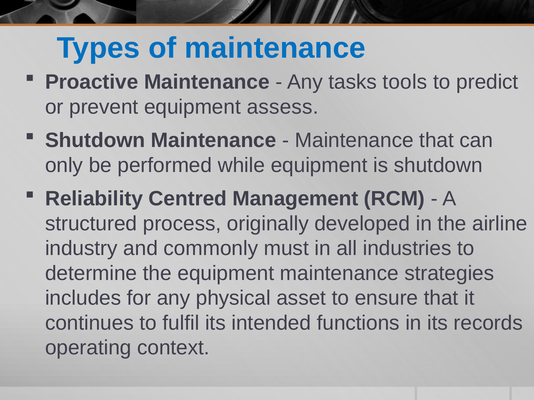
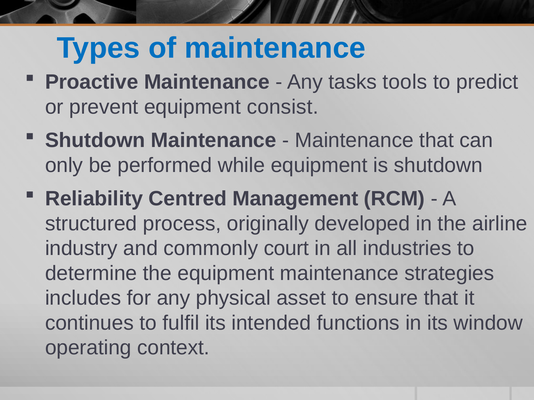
assess: assess -> consist (283, 107)
must: must -> court (286, 249)
records: records -> window (488, 323)
